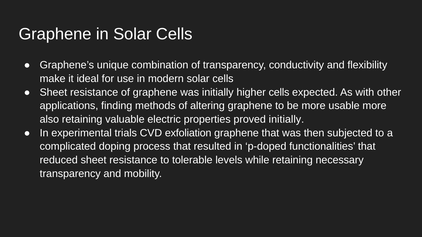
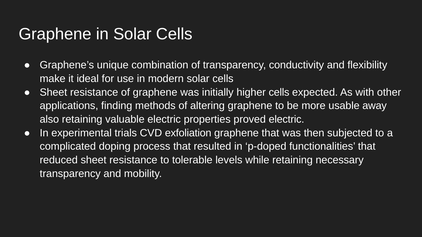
usable more: more -> away (375, 106)
proved initially: initially -> electric (287, 120)
